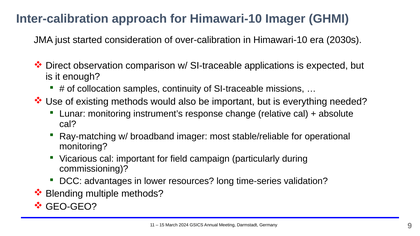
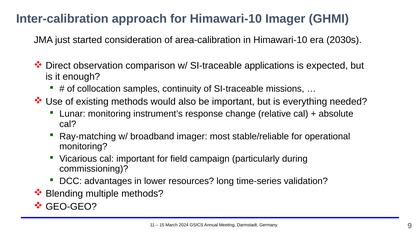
over-calibration: over-calibration -> area-calibration (208, 40)
